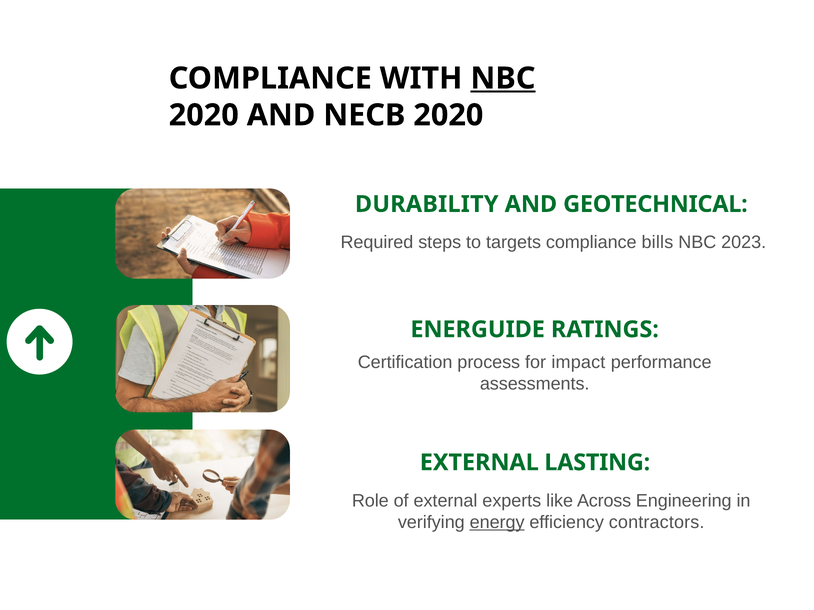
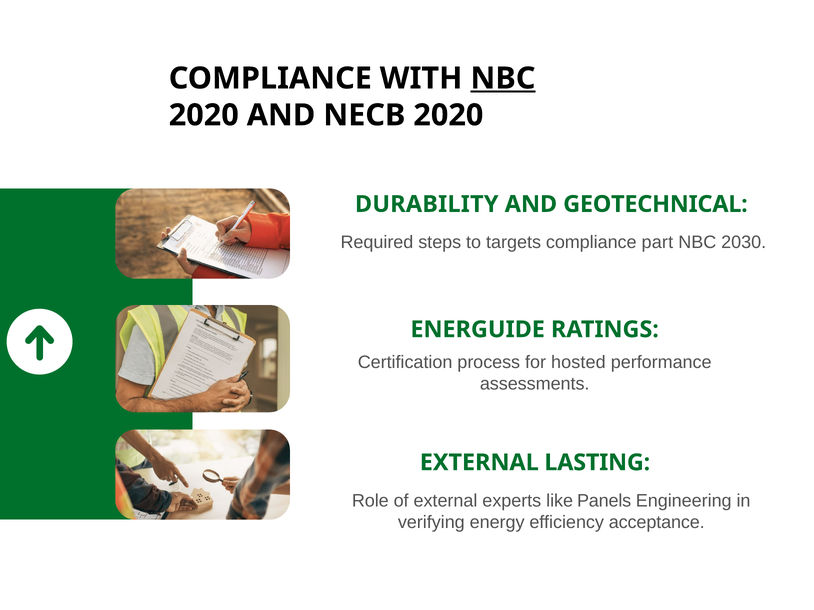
bills: bills -> part (657, 243)
2023: 2023 -> 2030 (744, 243)
impact: impact -> hosted (578, 362)
Across: Across -> Panels (604, 501)
energy underline: present -> none (497, 523)
contractors: contractors -> acceptance (657, 523)
